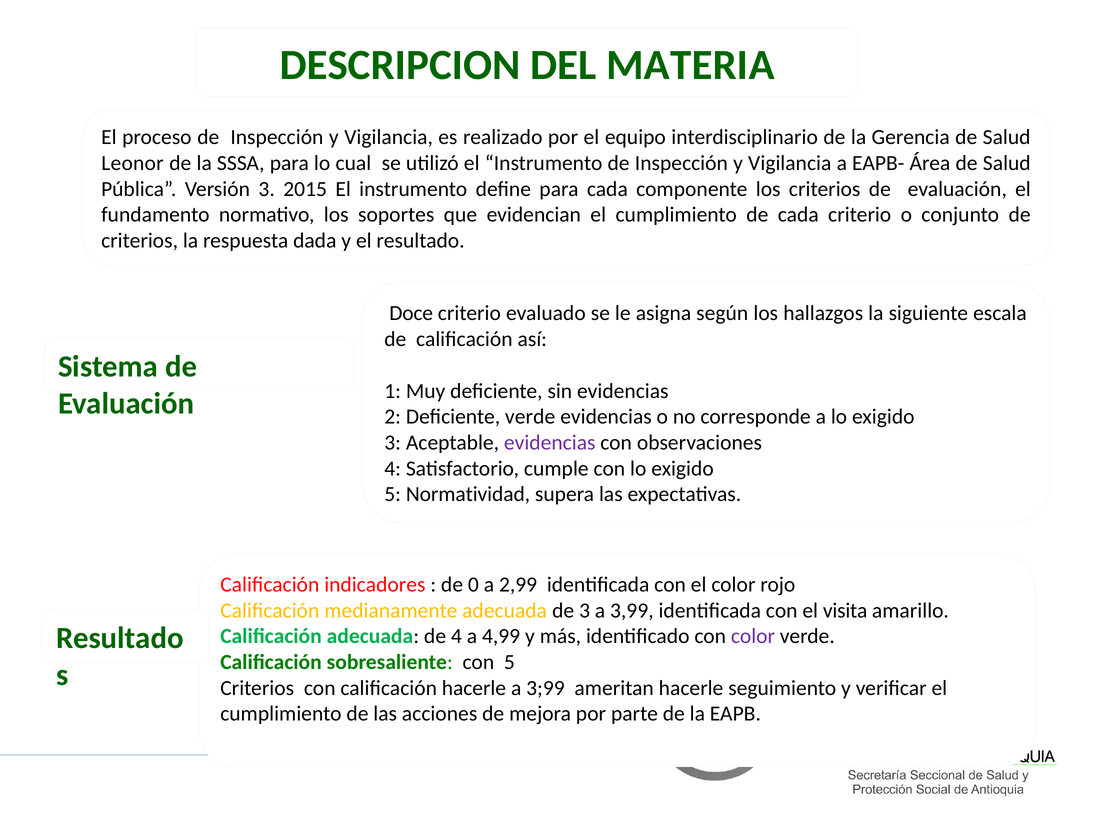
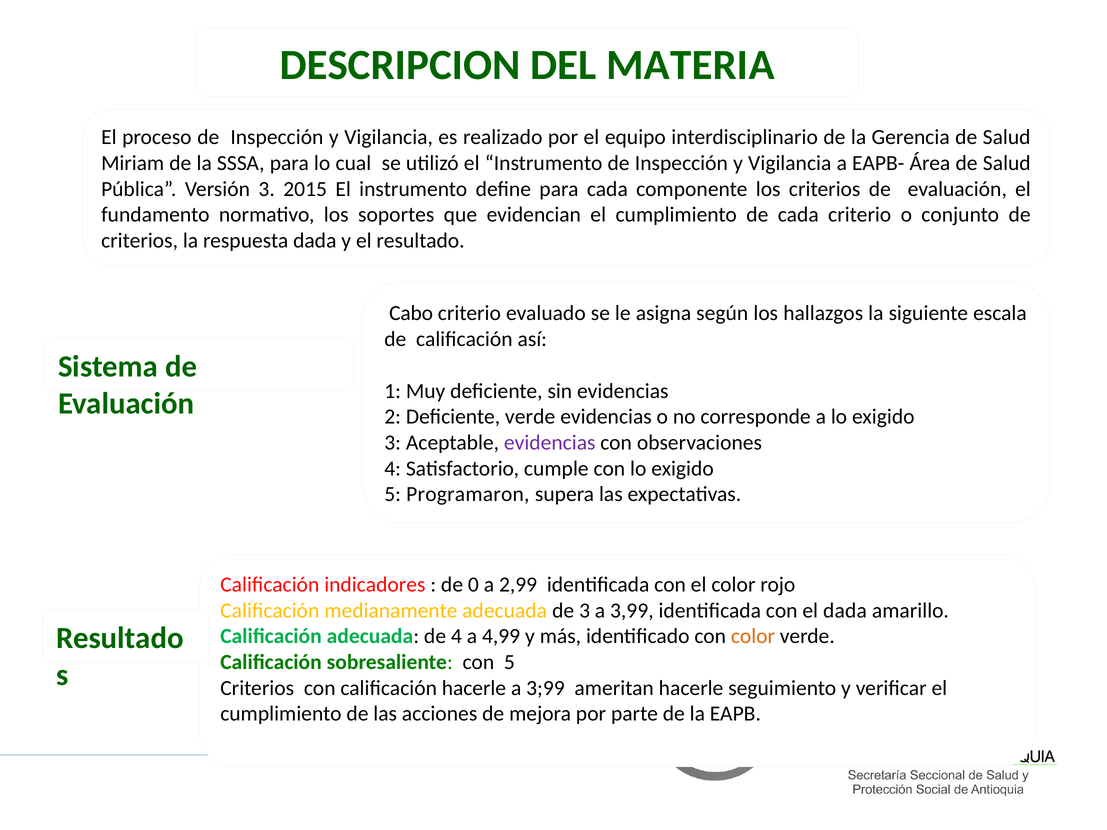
Leonor: Leonor -> Miriam (133, 163)
Doce: Doce -> Cabo (411, 313)
Normatividad: Normatividad -> Programaron (468, 494)
el visita: visita -> dada (845, 611)
color colour: purple -> orange (753, 636)
